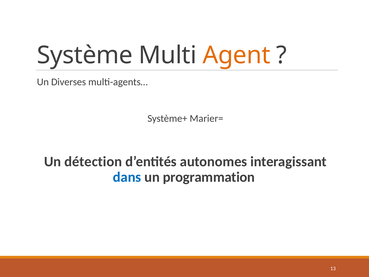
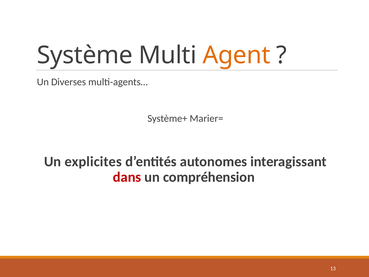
détection: détection -> explicites (93, 161)
dans colour: blue -> red (127, 177)
programmation: programmation -> compréhension (209, 177)
